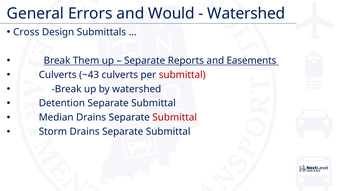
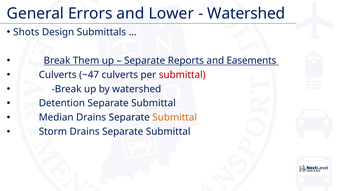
Would: Would -> Lower (171, 14)
Cross: Cross -> Shots (26, 32)
~43: ~43 -> ~47 (89, 75)
Submittal colour: red -> orange (175, 117)
